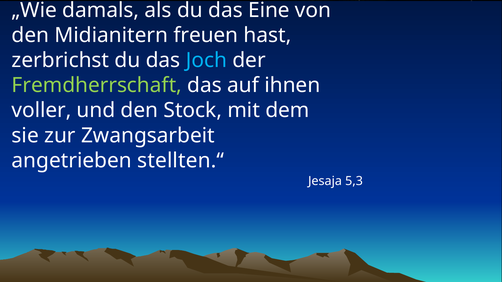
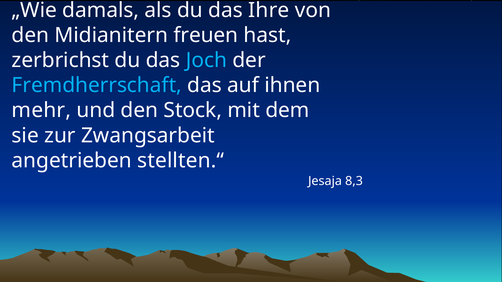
Eine: Eine -> Ihre (269, 10)
Fremdherrschaft colour: light green -> light blue (97, 85)
voller: voller -> mehr (41, 111)
5,3: 5,3 -> 8,3 (354, 181)
